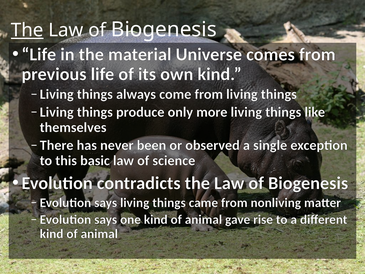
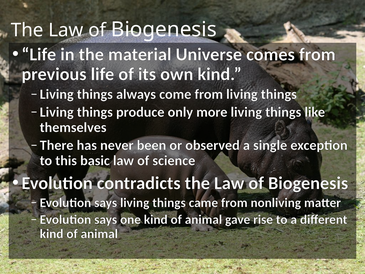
The underline: present -> none (27, 30)
